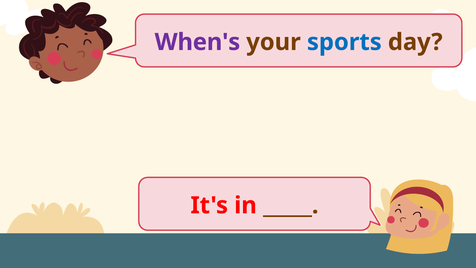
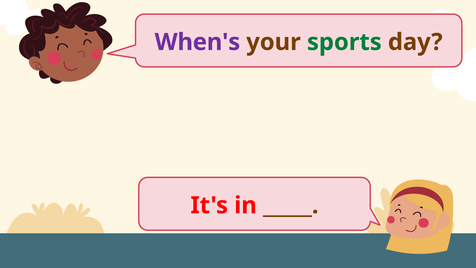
sports colour: blue -> green (344, 42)
